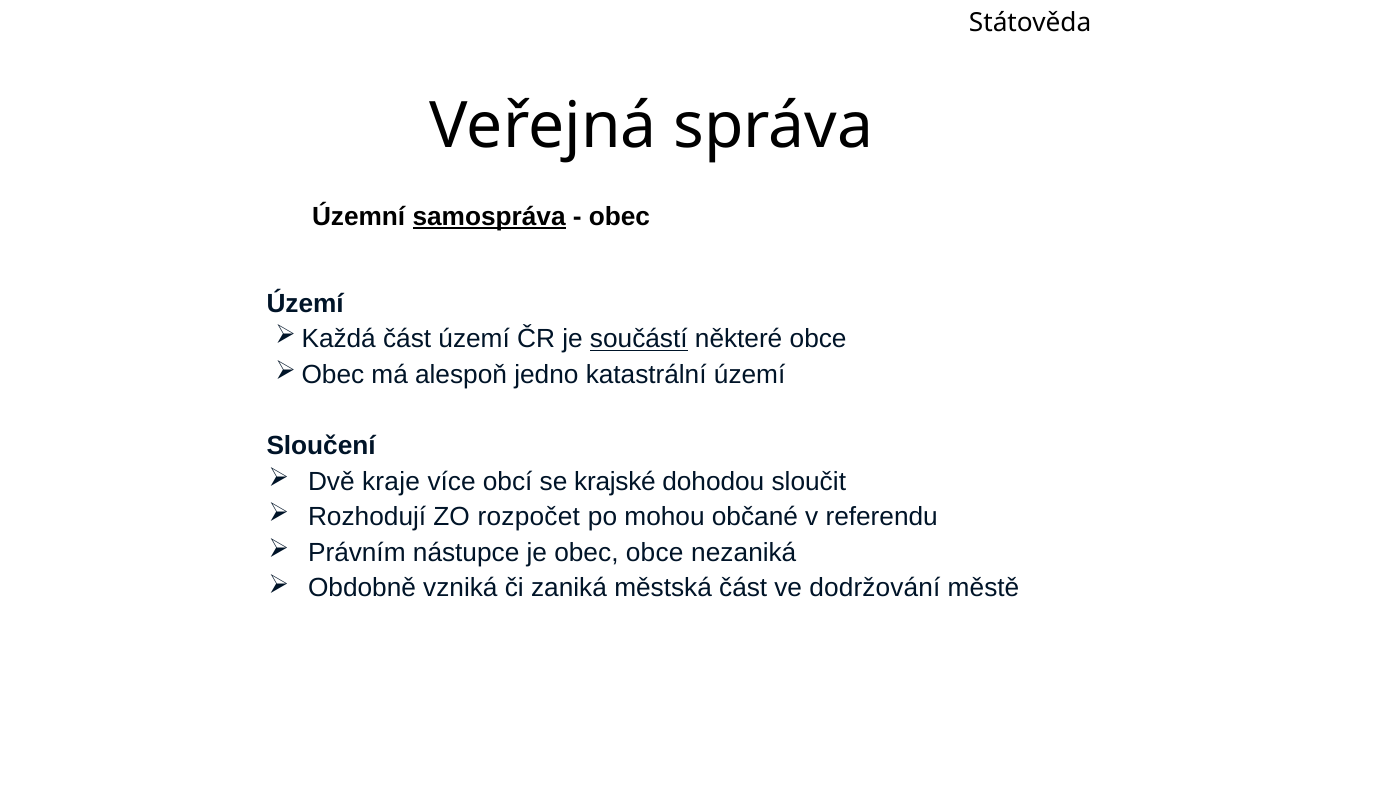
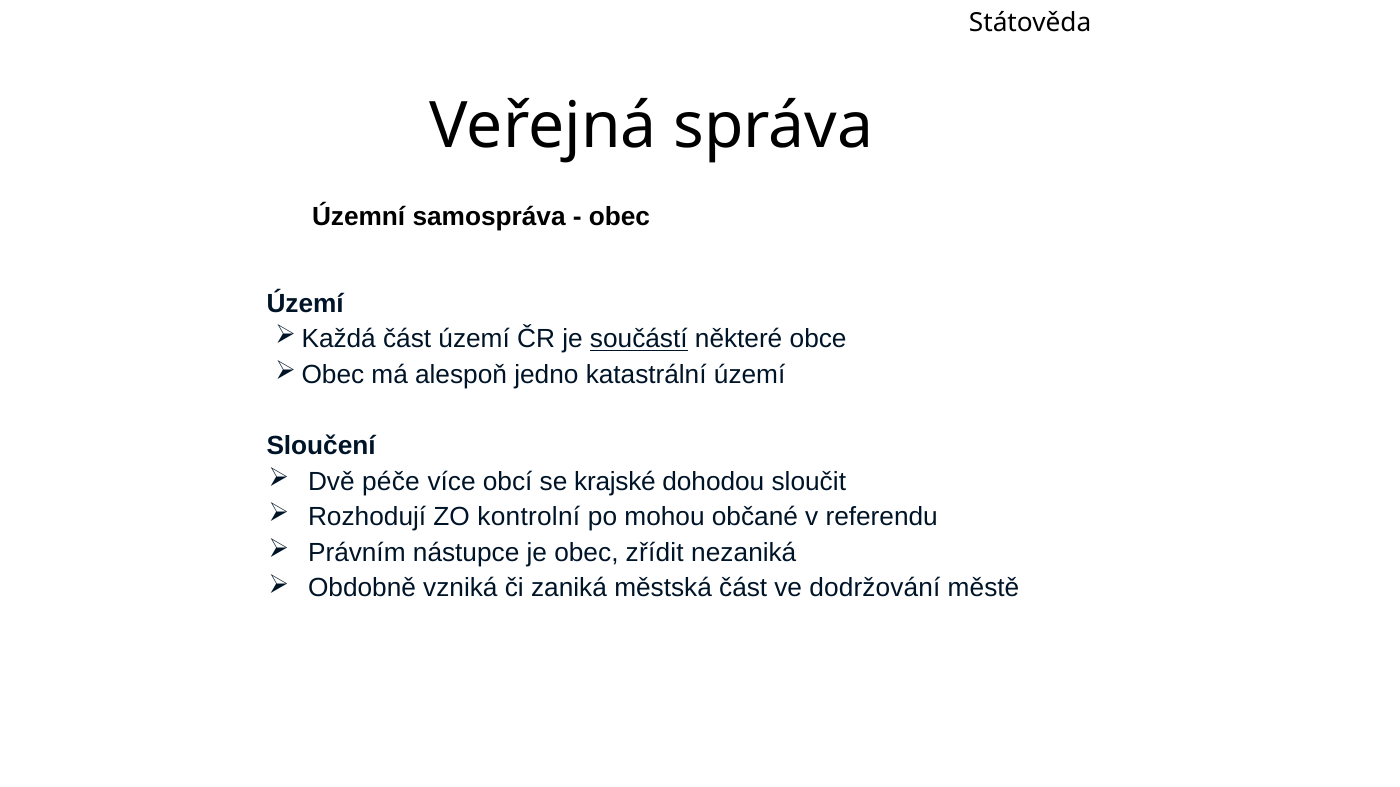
samospráva underline: present -> none (489, 217)
kraje: kraje -> péče (391, 482)
rozpočet: rozpočet -> kontrolní (529, 517)
obec obce: obce -> zřídit (655, 553)
